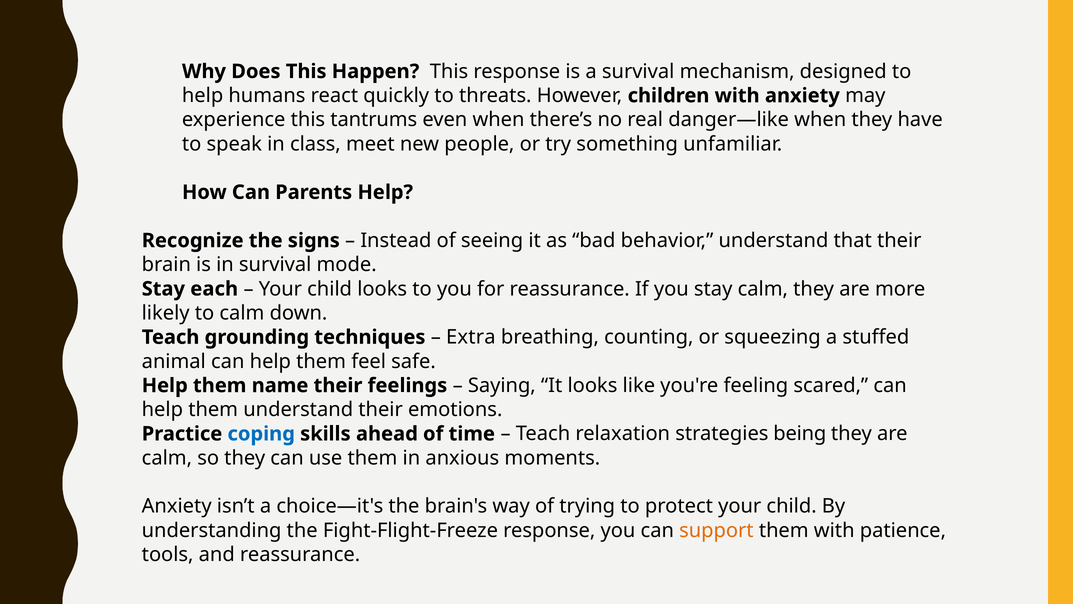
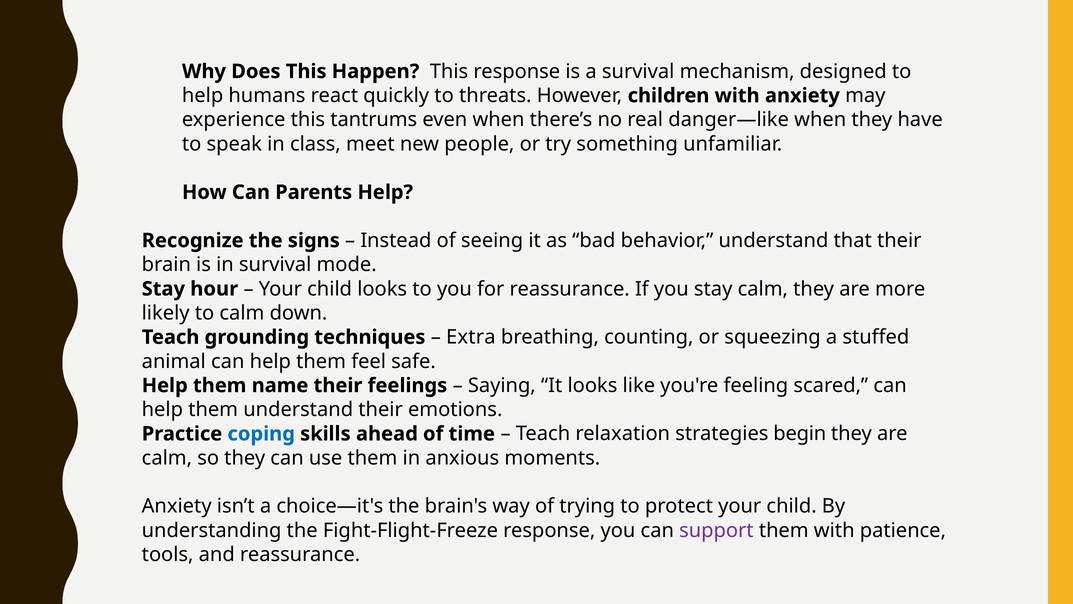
each: each -> hour (214, 289)
being: being -> begin (800, 434)
support colour: orange -> purple (716, 530)
